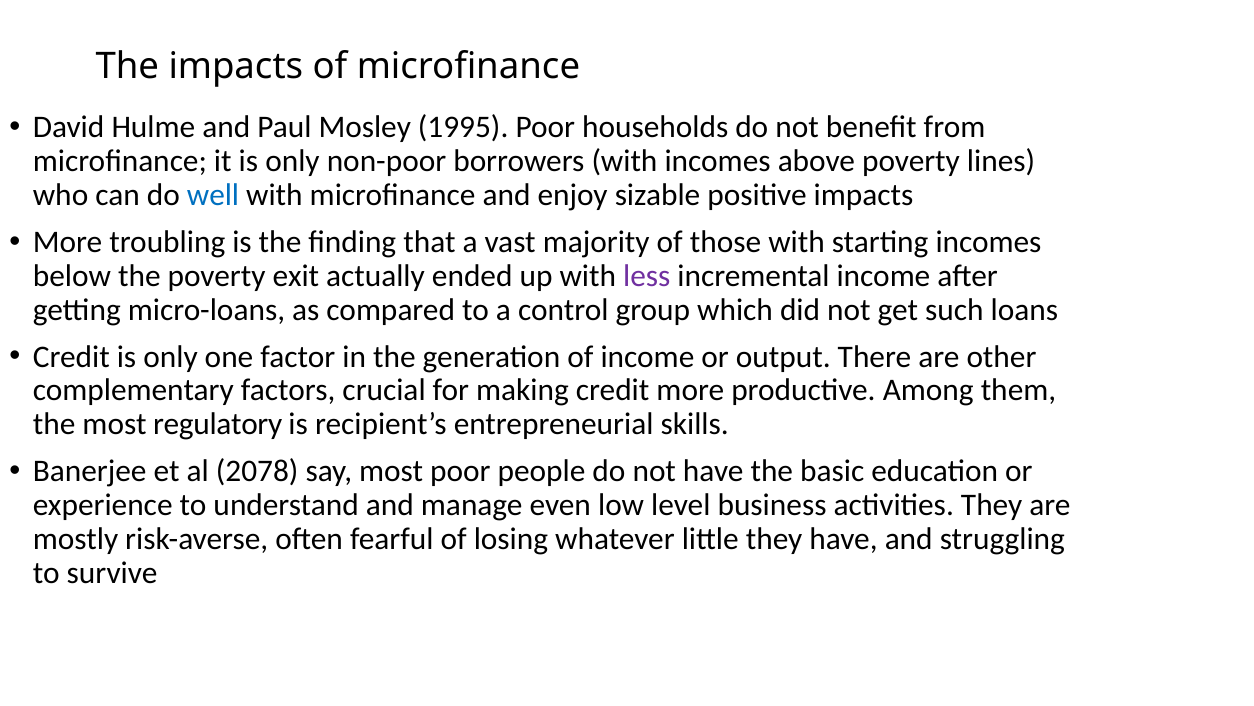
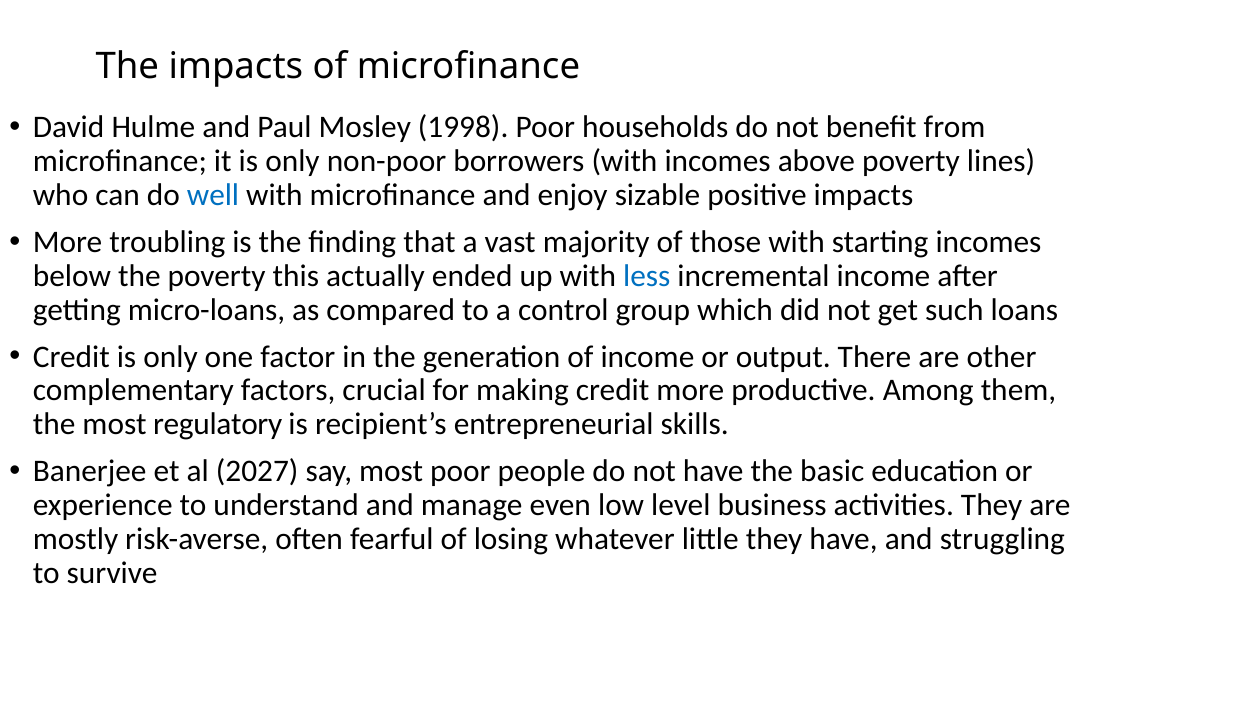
1995: 1995 -> 1998 (463, 127)
exit: exit -> this (296, 276)
less colour: purple -> blue (647, 276)
2078: 2078 -> 2027 (257, 471)
